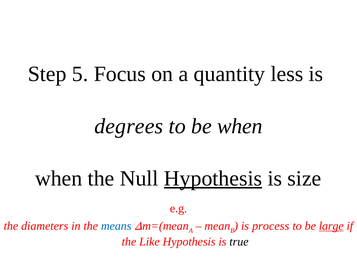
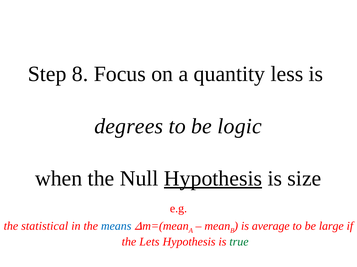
5: 5 -> 8 (80, 74)
be when: when -> logic (240, 126)
diameters: diameters -> statistical (45, 227)
process: process -> average (271, 227)
large underline: present -> none (331, 227)
Like: Like -> Lets (149, 242)
true colour: black -> green (239, 242)
